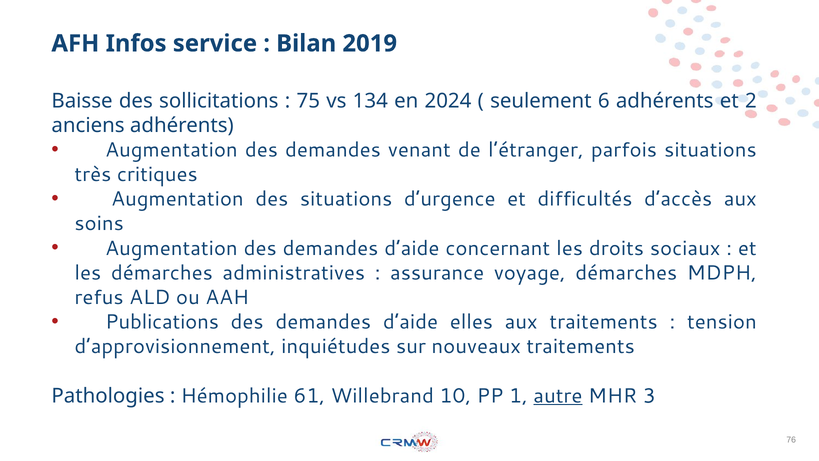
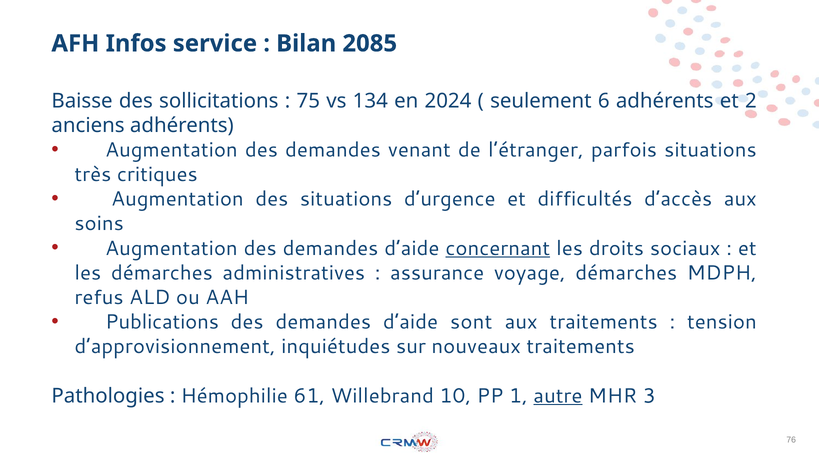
2019: 2019 -> 2085 (370, 43)
concernant underline: none -> present (498, 248)
elles: elles -> sont (471, 322)
